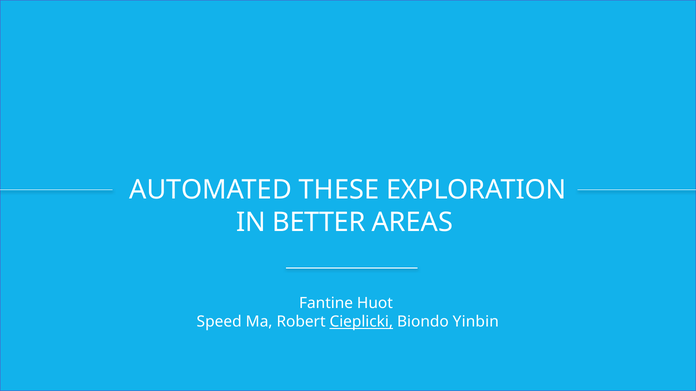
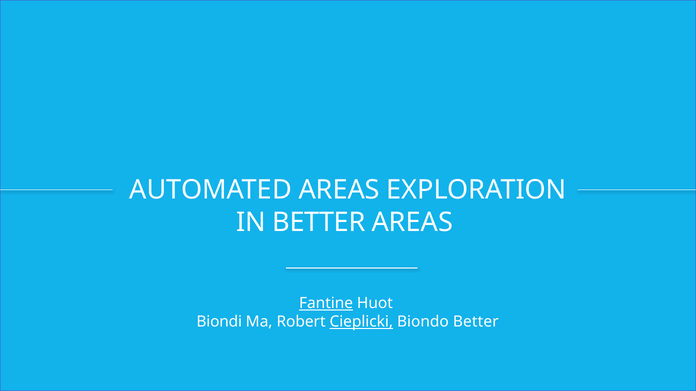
AUTOMATED THESE: THESE -> AREAS (339, 190)
Fantine underline: none -> present (326, 304)
Speed: Speed -> Biondi (219, 322)
Biondo Yinbin: Yinbin -> Better (476, 322)
